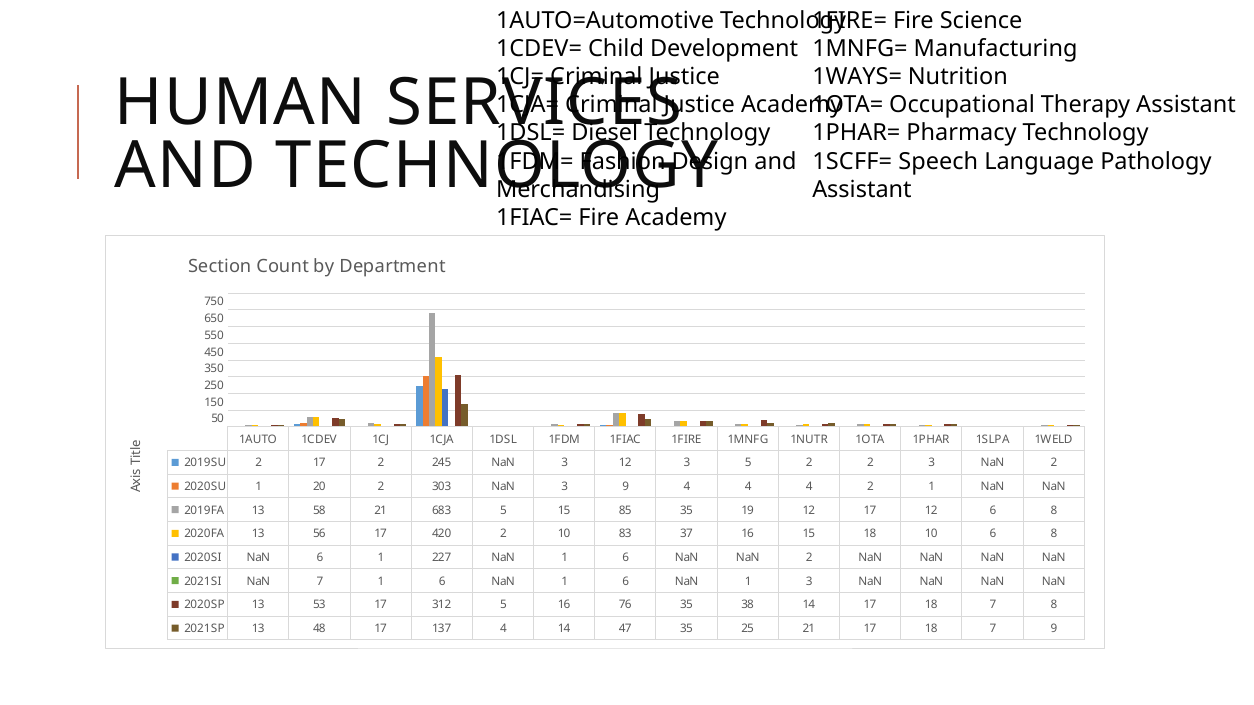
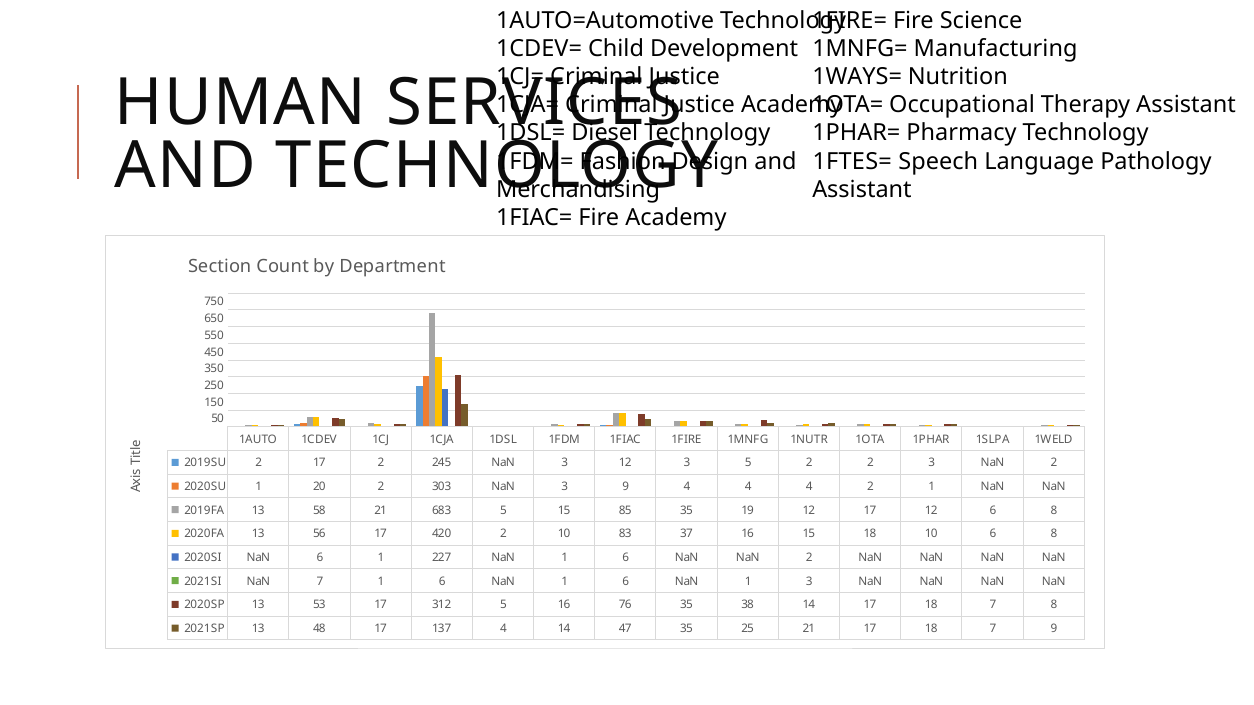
1SCFF=: 1SCFF= -> 1FTES= (852, 161)
